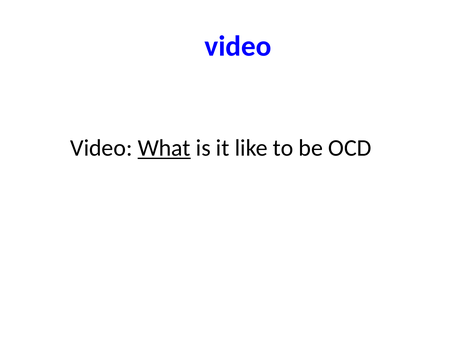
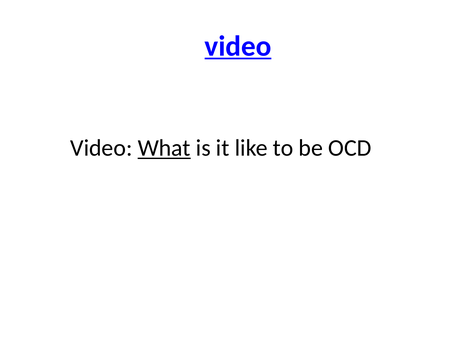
video underline: none -> present (238, 46)
